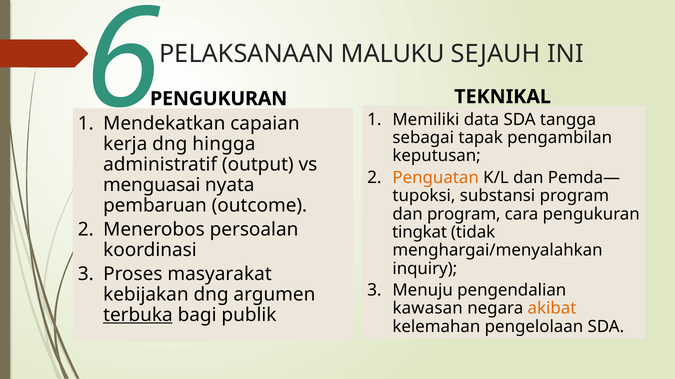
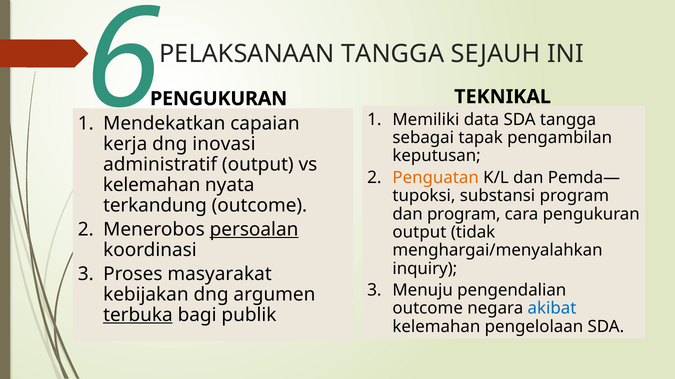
PELAKSANAAN MALUKU: MALUKU -> TANGGA (393, 54)
hingga: hingga -> inovasi (224, 144)
menguasai: menguasai -> kelemahan (152, 185)
pembaruan: pembaruan -> terkandung (155, 206)
persoalan underline: none -> present (254, 230)
tingkat: tingkat -> output (419, 233)
kawasan: kawasan -> outcome (428, 309)
akibat colour: orange -> blue (552, 309)
